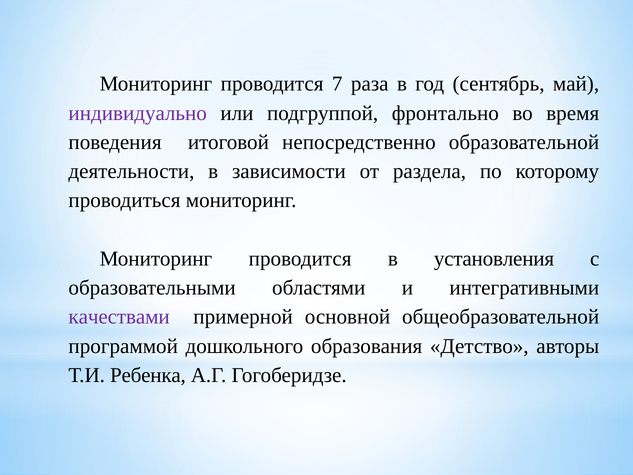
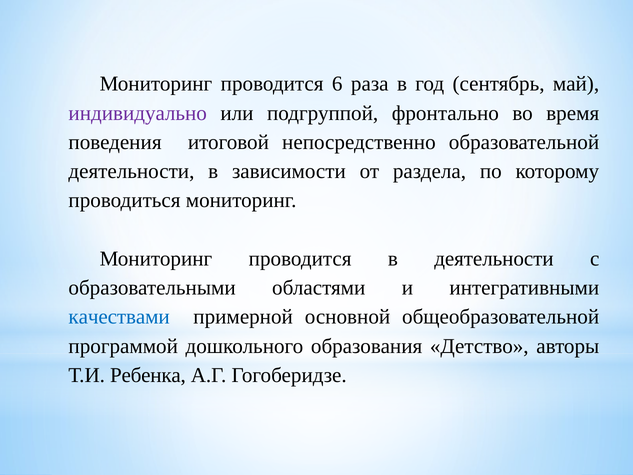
7: 7 -> 6 (337, 84)
в установления: установления -> деятельности (494, 259)
качествами colour: purple -> blue (119, 317)
